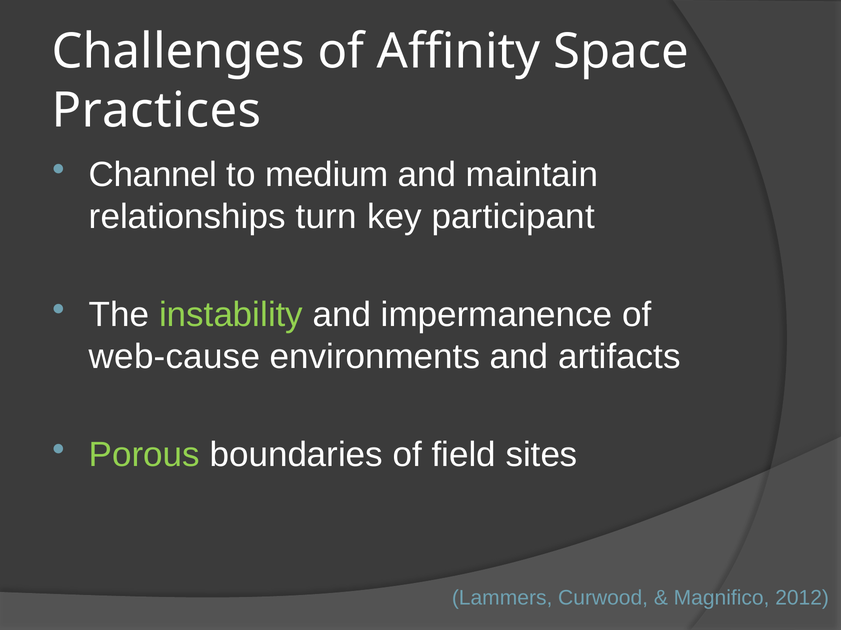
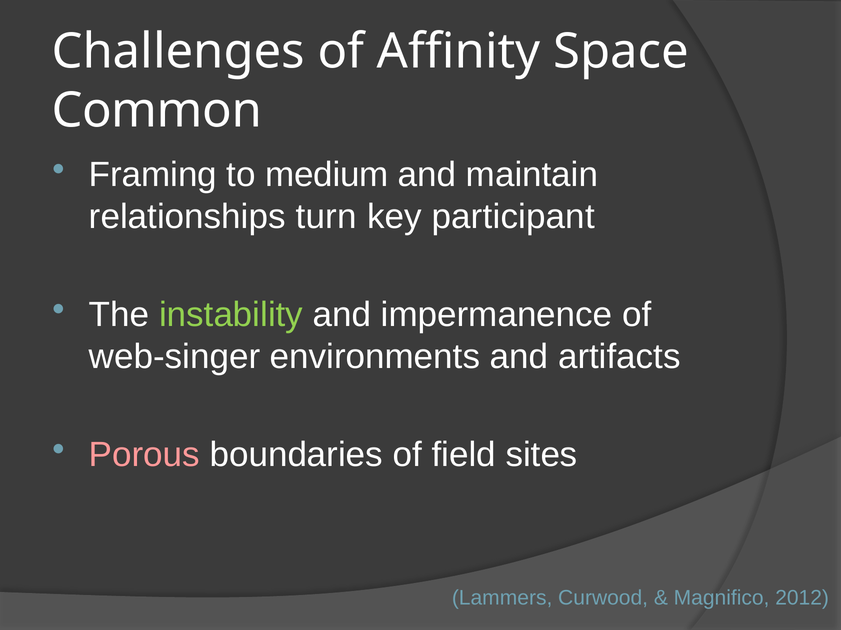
Practices: Practices -> Common (157, 111)
Channel: Channel -> Framing (153, 175)
web-cause: web-cause -> web-singer (175, 357)
Porous colour: light green -> pink (144, 455)
